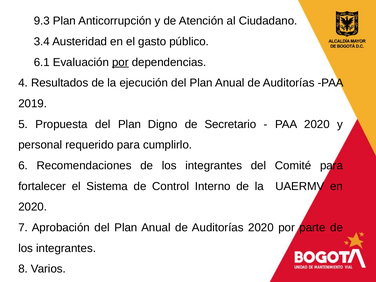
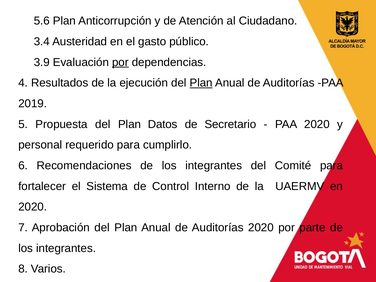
9.3: 9.3 -> 5.6 (42, 21)
6.1: 6.1 -> 3.9 (42, 62)
Plan underline: none -> present (201, 83)
Digno: Digno -> Datos (163, 124)
